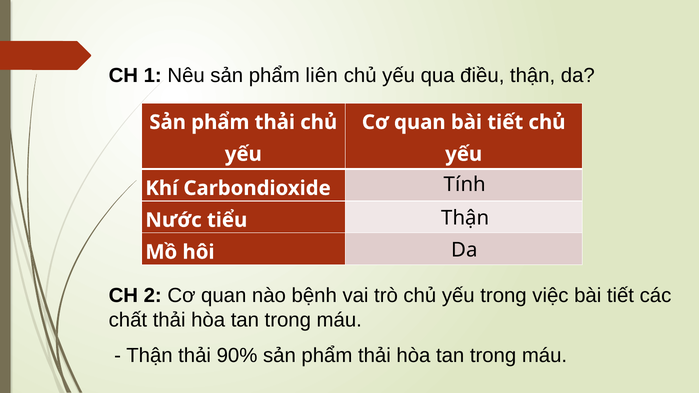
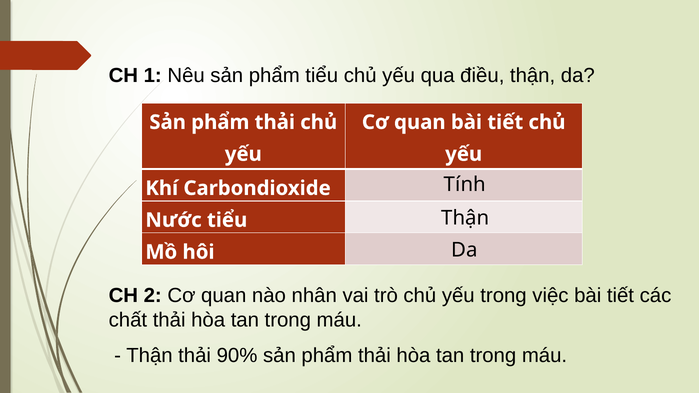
phẩm liên: liên -> tiểu (322, 76)
bệnh: bệnh -> nhân (314, 296)
